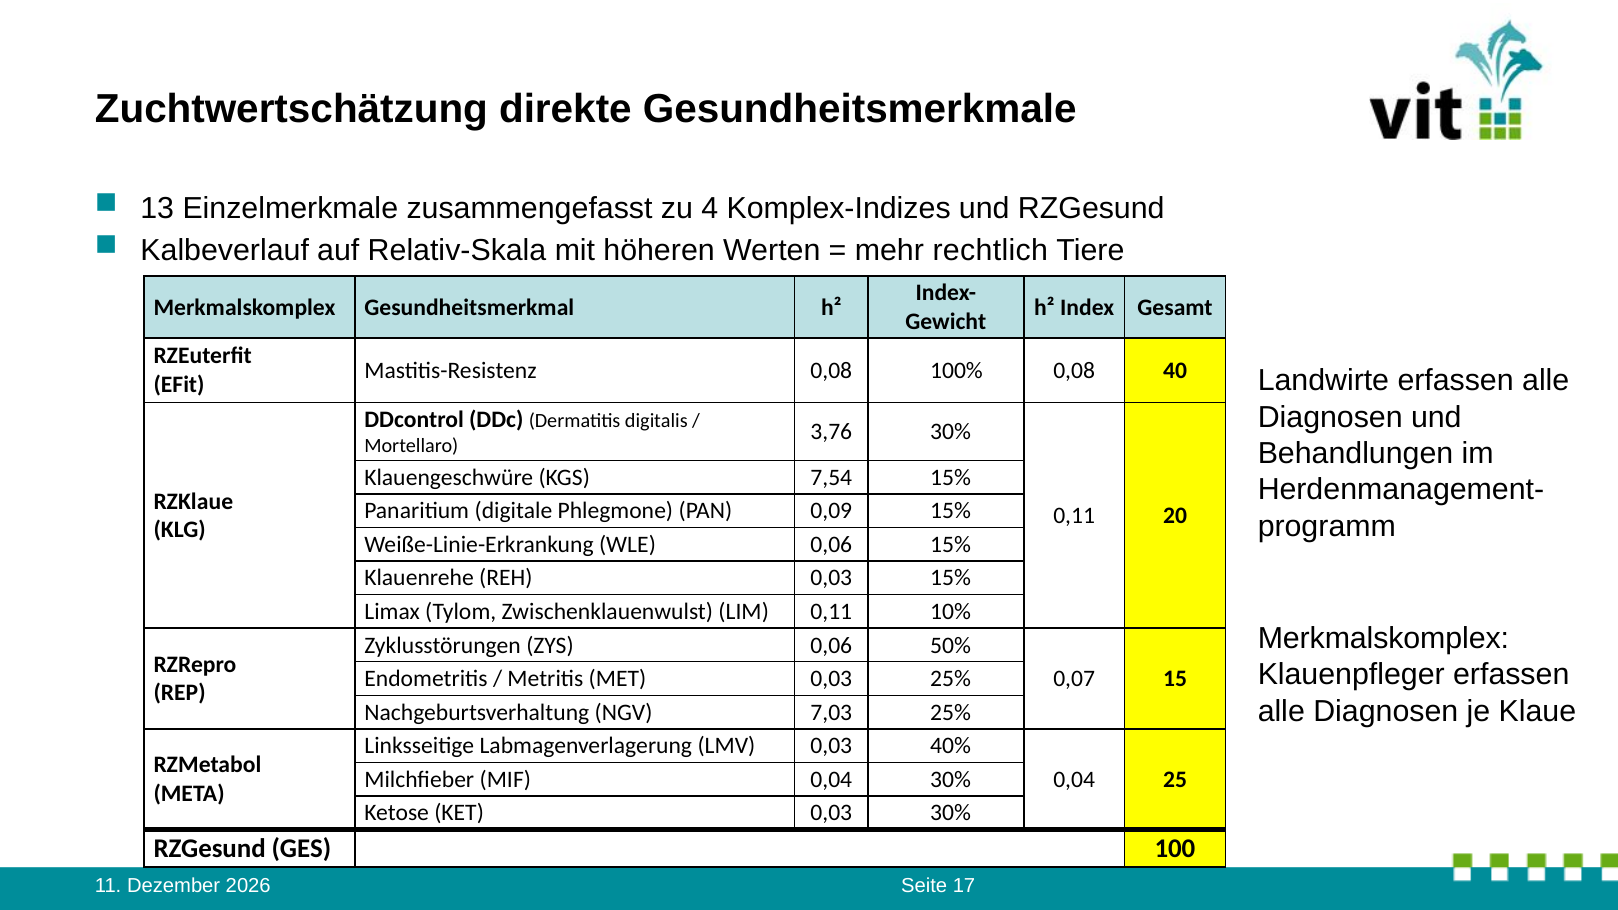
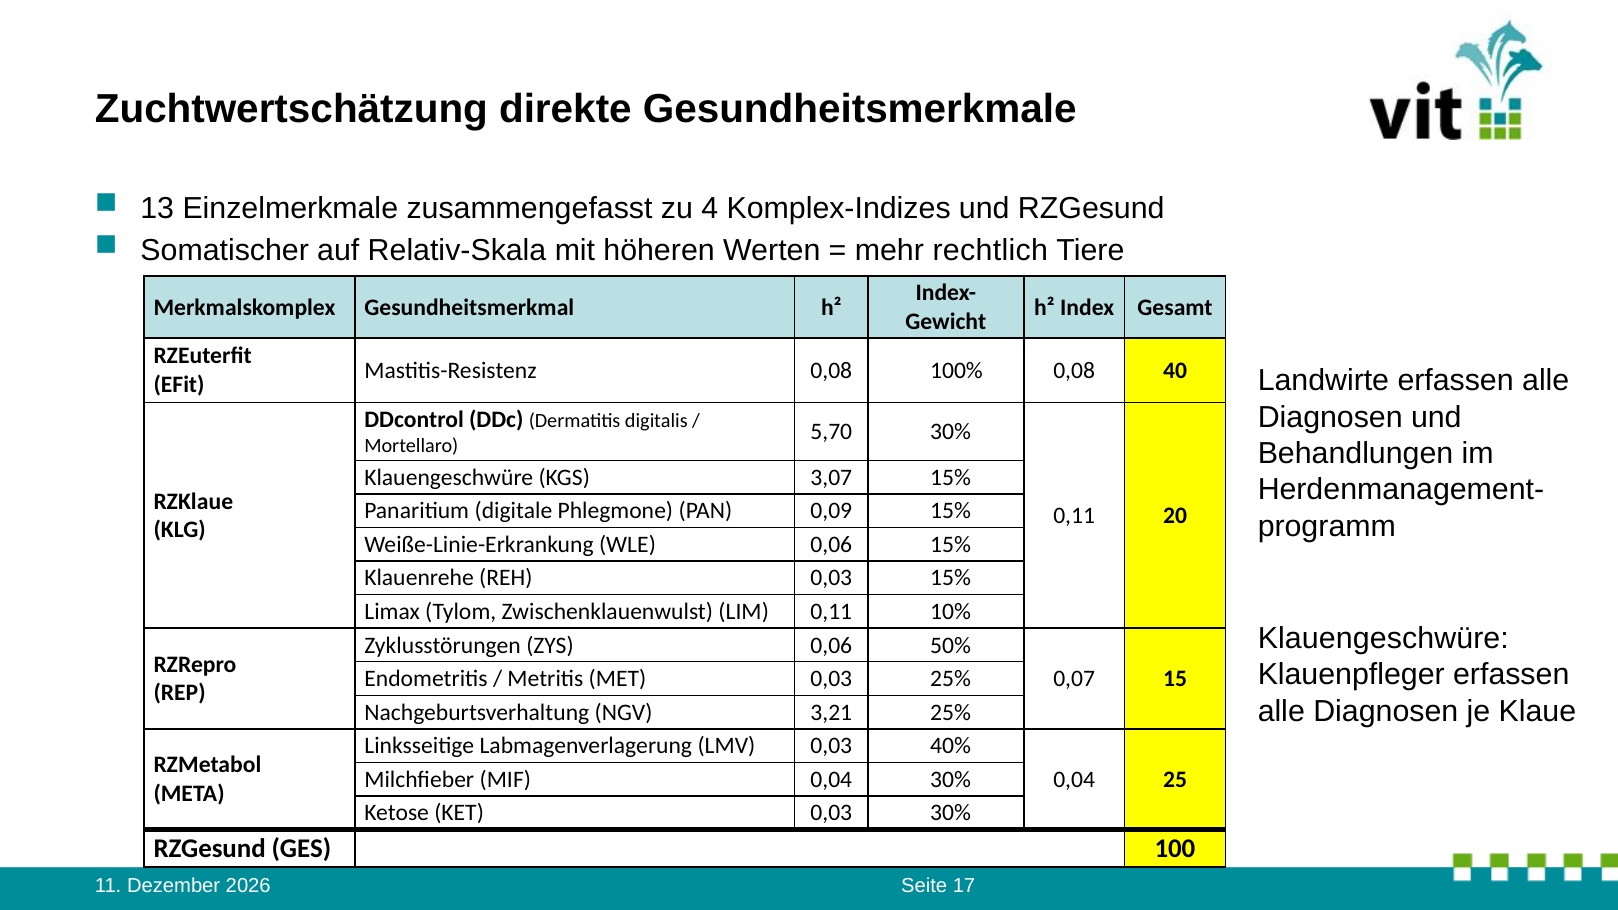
Kalbeverlauf: Kalbeverlauf -> Somatischer (225, 251)
3,76: 3,76 -> 5,70 (831, 432)
7,54: 7,54 -> 3,07 (831, 478)
Merkmalskomplex: Merkmalskomplex -> Klauengeschwüre (1383, 638)
7,03: 7,03 -> 3,21 (831, 712)
